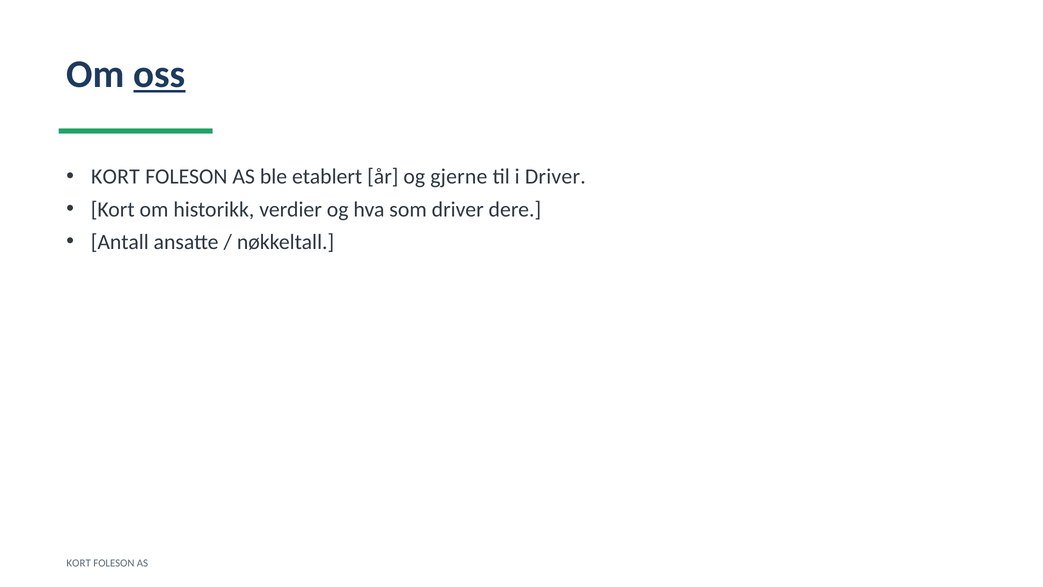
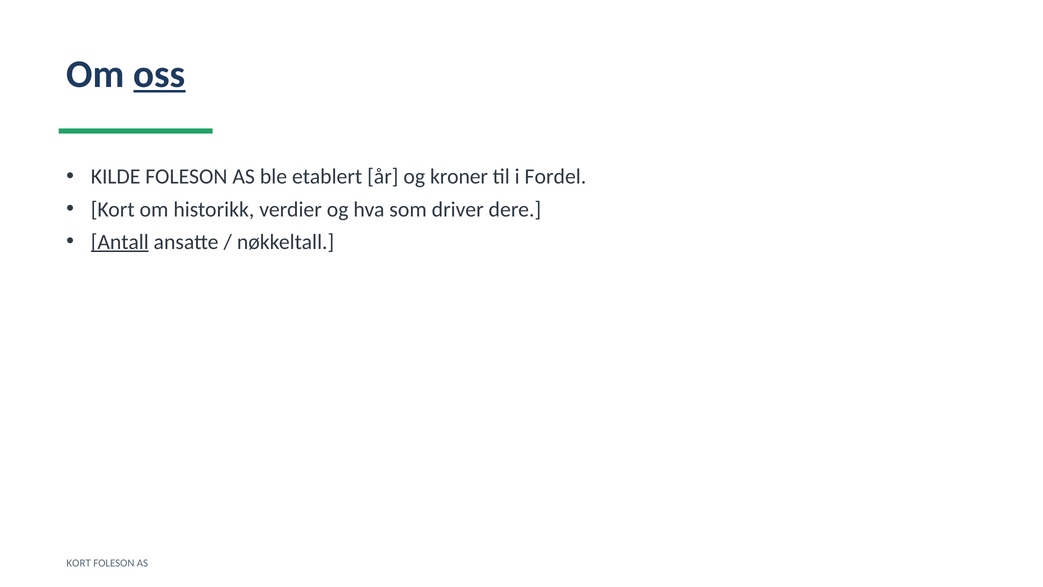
KORT: KORT -> KILDE (116, 177)
gjerne: gjerne -> kroner (459, 177)
i Driver: Driver -> Fordel (555, 177)
Antall underline: none -> present (120, 242)
